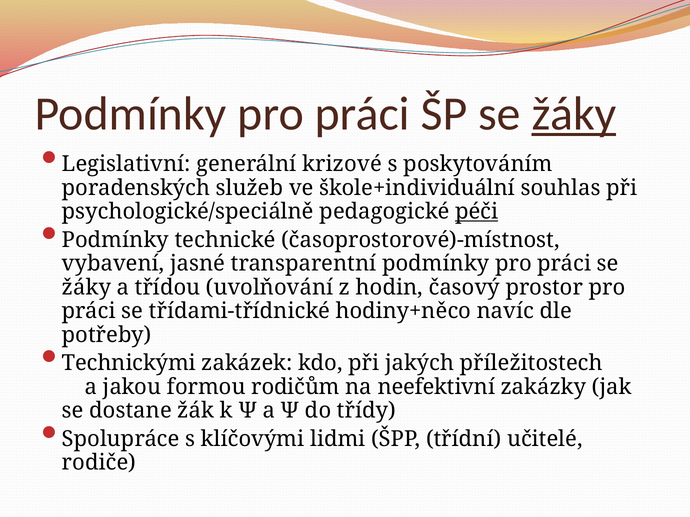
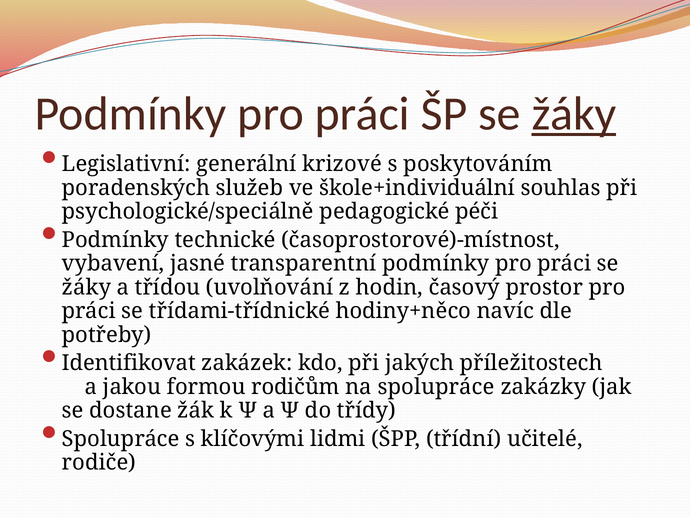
péči underline: present -> none (477, 212)
Technickými: Technickými -> Identifikovat (129, 363)
na neefektivní: neefektivní -> spolupráce (436, 387)
